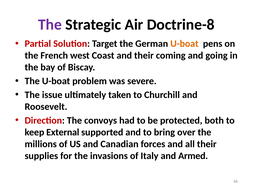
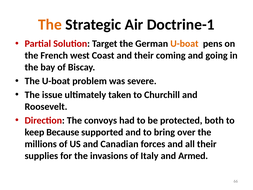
The colour: purple -> orange (50, 24)
Doctrine-8: Doctrine-8 -> Doctrine-1 (181, 24)
External: External -> Because (63, 132)
